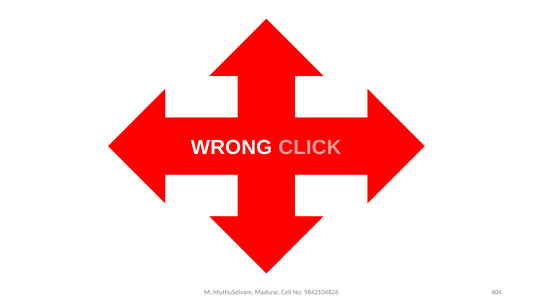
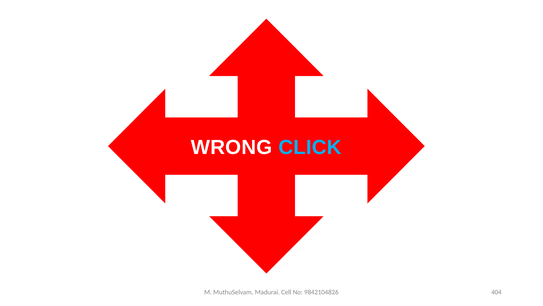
CLICK colour: pink -> light blue (310, 147)
